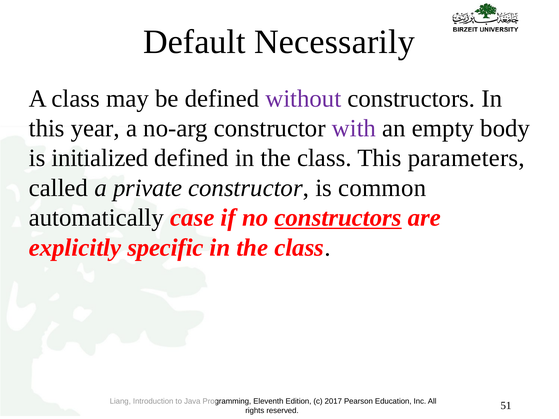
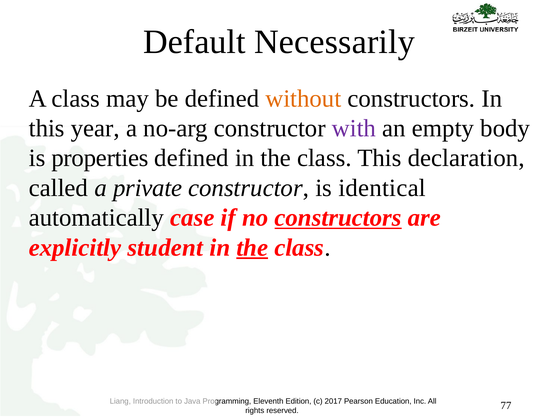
without colour: purple -> orange (303, 99)
initialized: initialized -> properties (100, 158)
parameters: parameters -> declaration (466, 158)
common: common -> identical (382, 188)
specific: specific -> student (165, 248)
the underline: none -> present (252, 248)
51: 51 -> 77 (506, 406)
